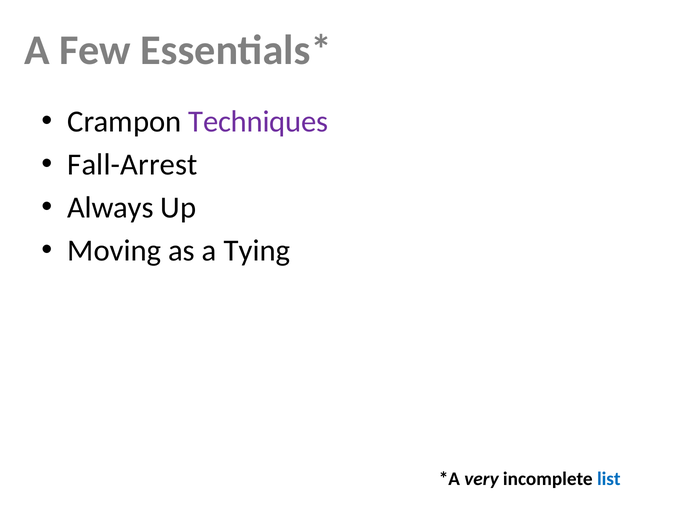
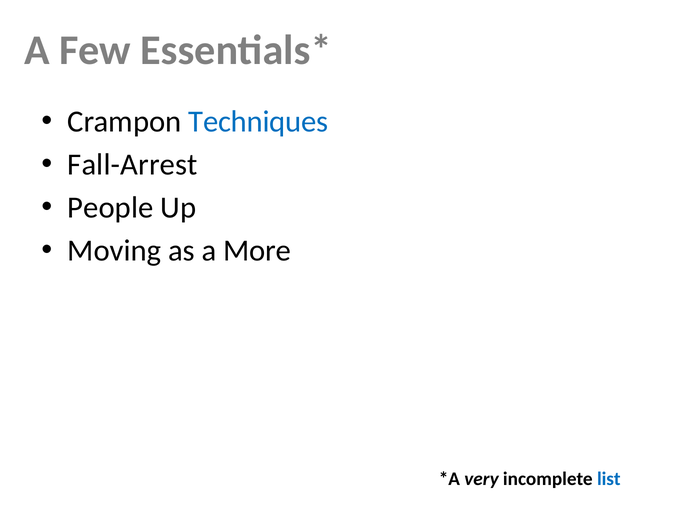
Techniques colour: purple -> blue (258, 122)
Always: Always -> People (110, 208)
Tying: Tying -> More (257, 251)
